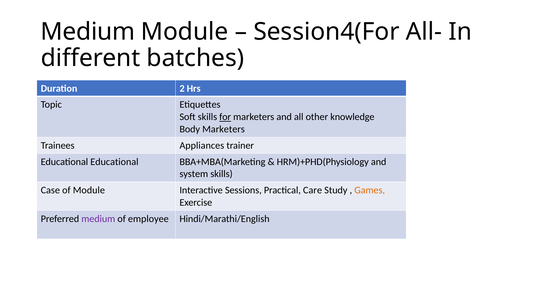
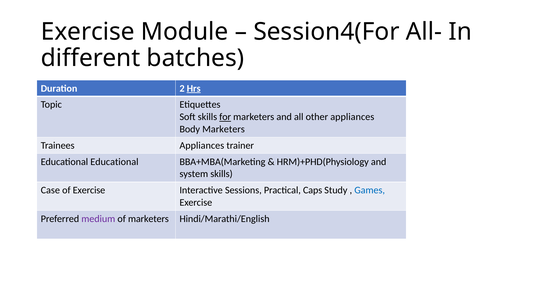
Medium: Medium -> Exercise (88, 32)
Hrs underline: none -> present (194, 88)
other knowledge: knowledge -> appliances (352, 117)
of Module: Module -> Exercise (89, 190)
Care: Care -> Caps (313, 190)
Games colour: orange -> blue (370, 190)
of employee: employee -> marketers (148, 219)
